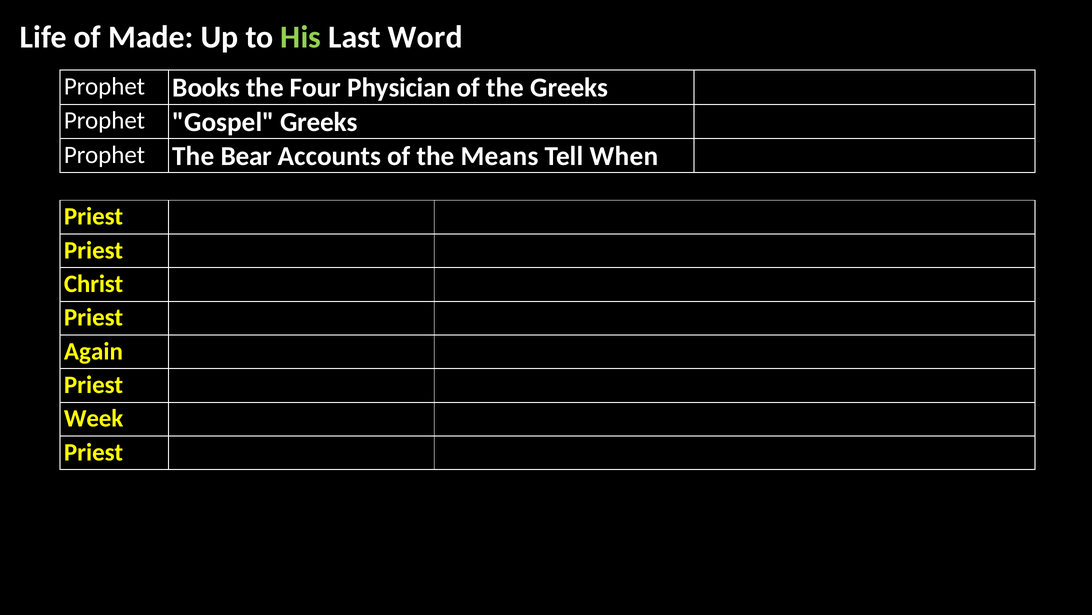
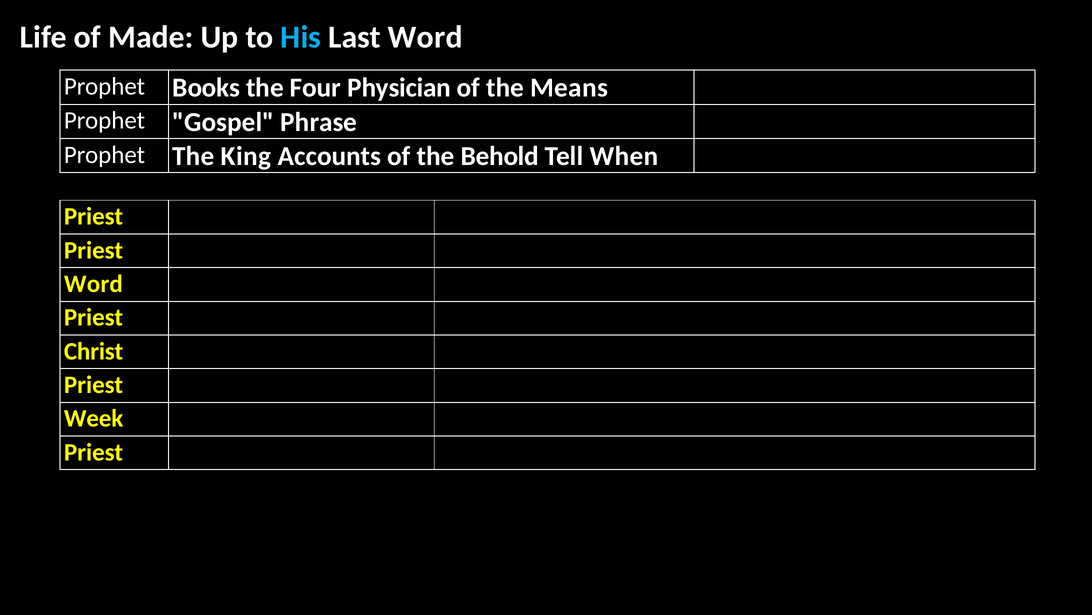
His colour: light green -> light blue (301, 37)
the Greeks: Greeks -> Means (569, 88)
Gospel Greeks: Greeks -> Phrase (319, 122)
Bear: Bear -> King (246, 156)
Means: Means -> Behold (500, 156)
Christ: Christ -> Word (93, 284)
Again: Again -> Christ (94, 351)
